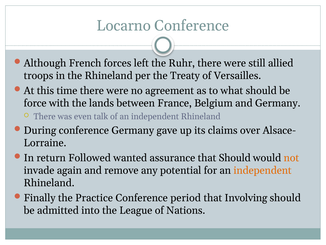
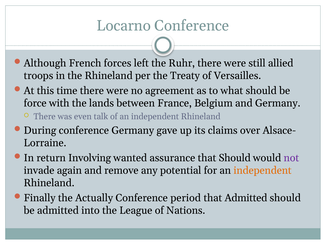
Followed: Followed -> Involving (90, 158)
not colour: orange -> purple (291, 158)
Practice: Practice -> Actually (94, 198)
that Involving: Involving -> Admitted (246, 198)
